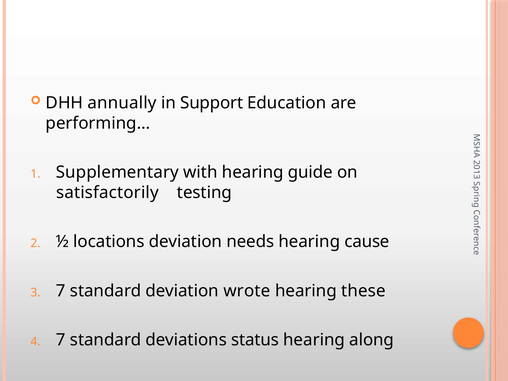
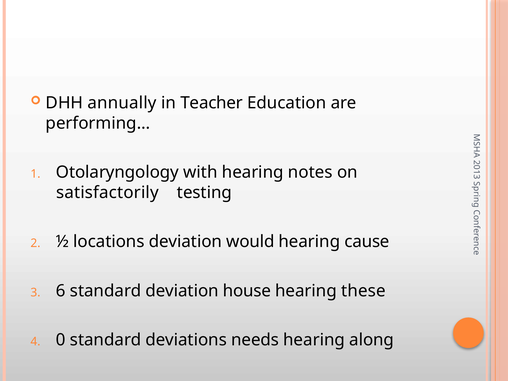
Support: Support -> Teacher (212, 103)
Supplementary: Supplementary -> Otolaryngology (117, 172)
guide: guide -> notes (310, 172)
needs: needs -> would (250, 242)
3 7: 7 -> 6 (61, 291)
wrote: wrote -> house (247, 291)
7: 7 -> 0 (61, 340)
status: status -> needs (255, 340)
